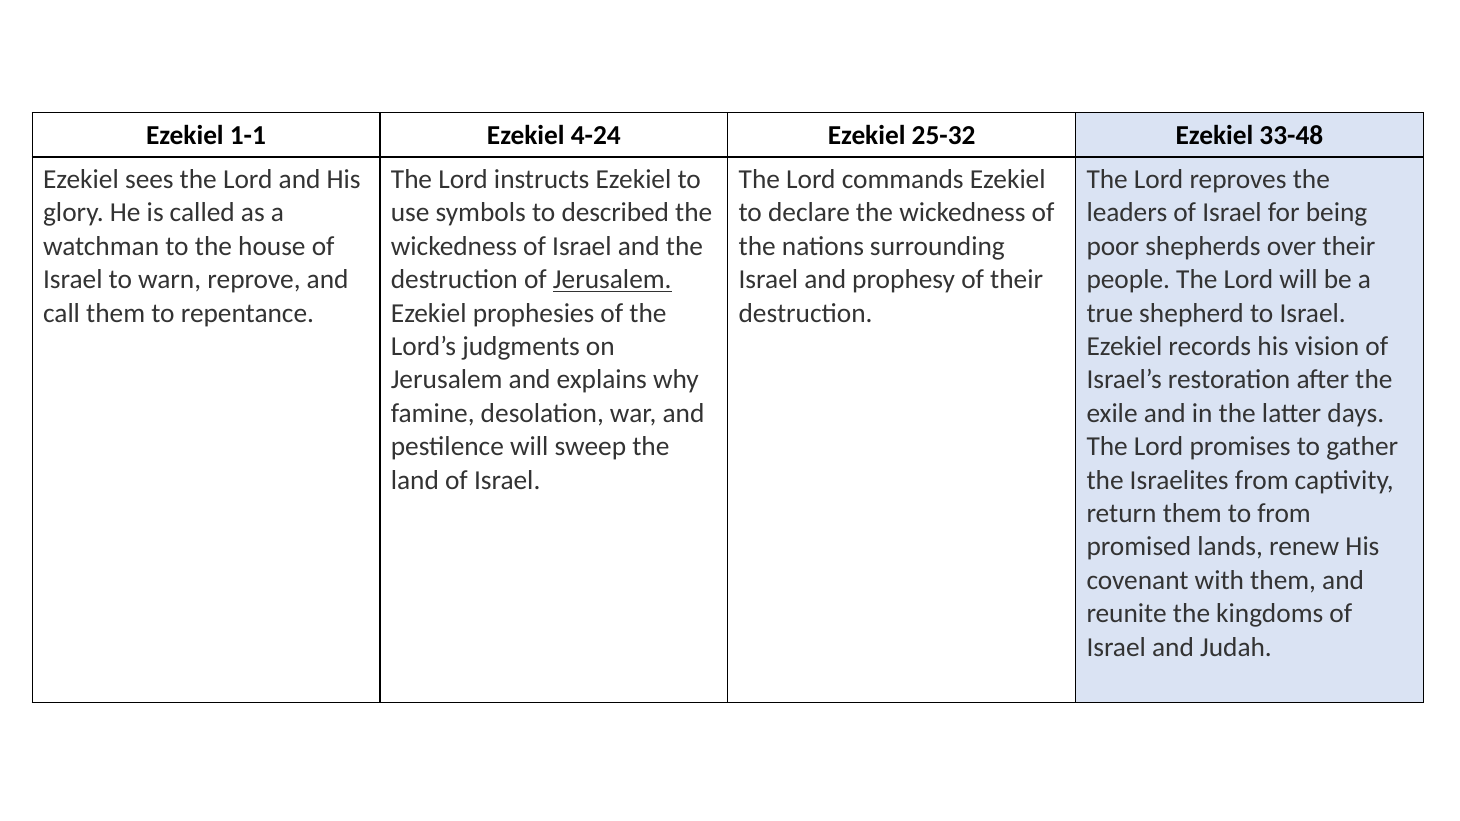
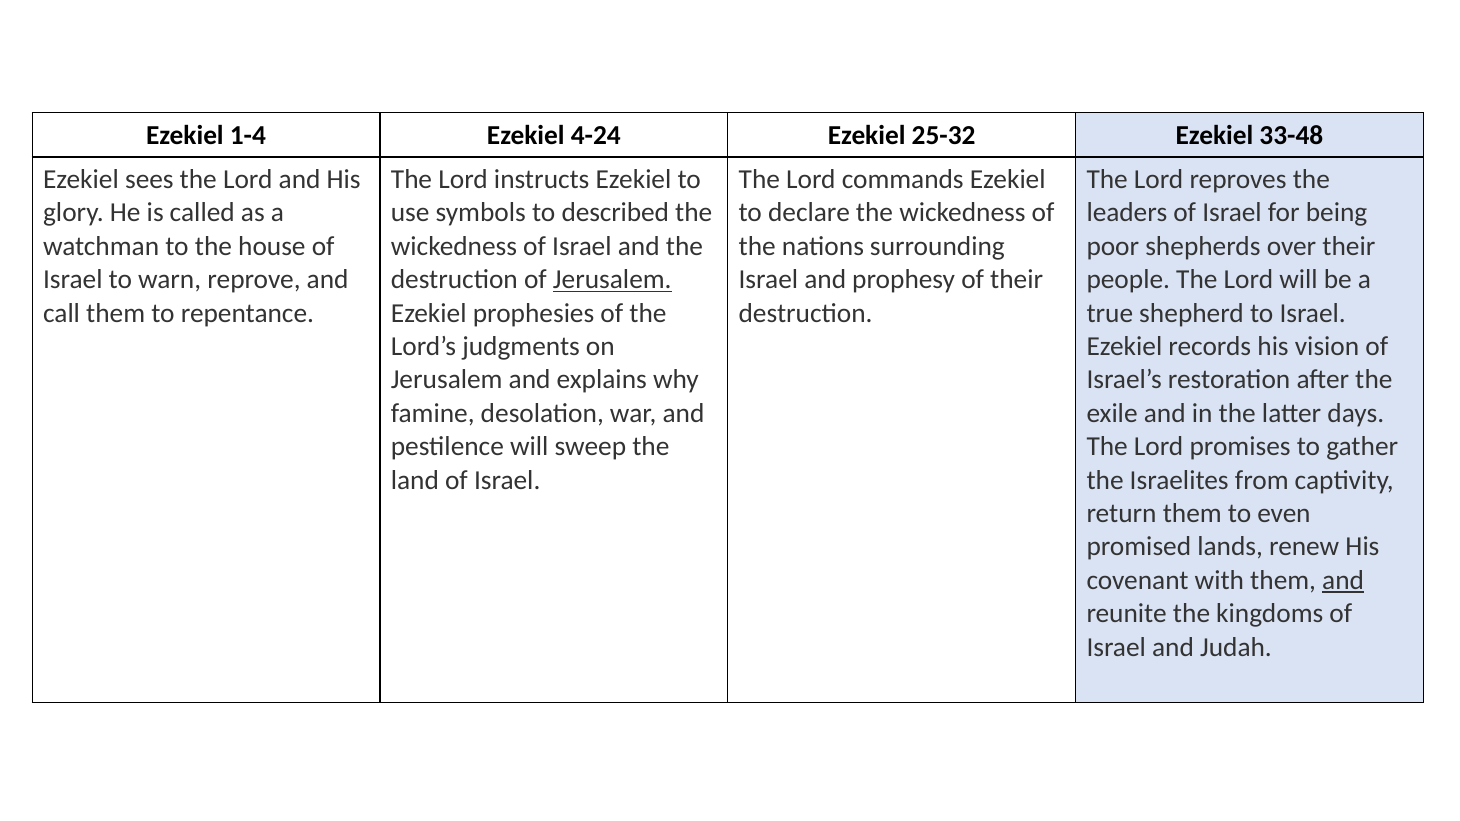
1-1: 1-1 -> 1-4 (248, 135)
to from: from -> even (1284, 514)
and underline: none -> present (1343, 581)
